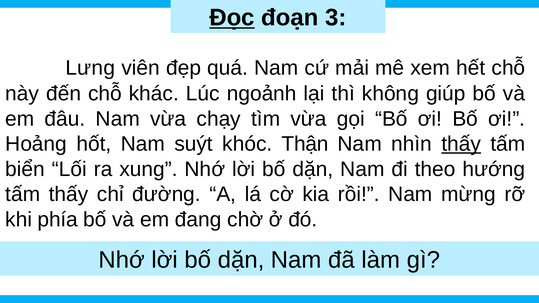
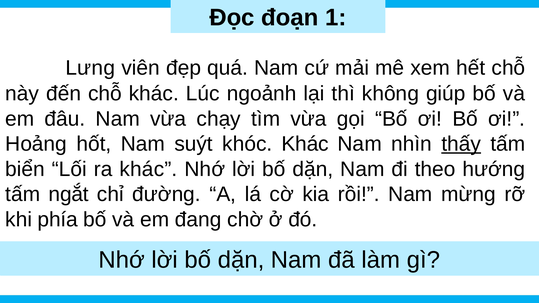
Đọc underline: present -> none (232, 18)
3: 3 -> 1 (336, 18)
khóc Thận: Thận -> Khác (305, 144)
ra xung: xung -> khác (148, 169)
tấm thấy: thấy -> ngắt (69, 194)
